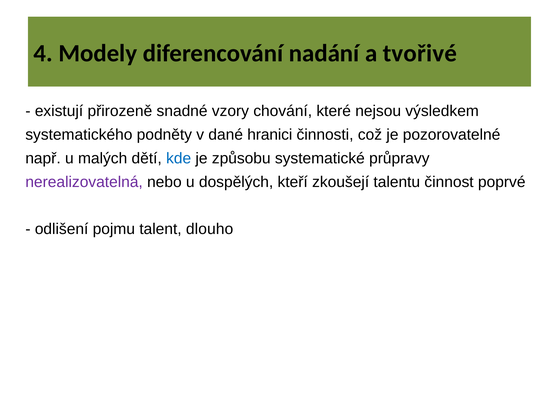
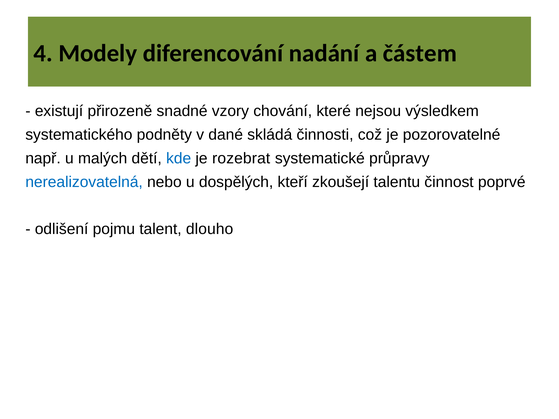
tvořivé: tvořivé -> částem (420, 53)
hranici: hranici -> skládá (270, 135)
způsobu: způsobu -> rozebrat (241, 158)
nerealizovatelná colour: purple -> blue (84, 182)
